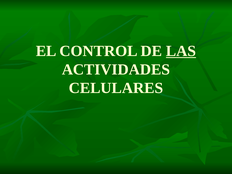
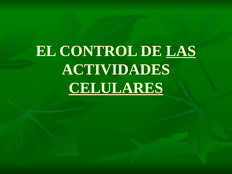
CELULARES underline: none -> present (116, 88)
